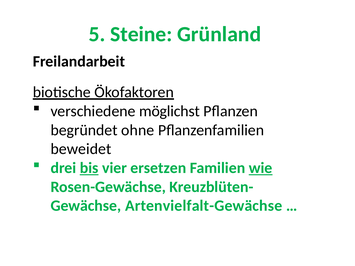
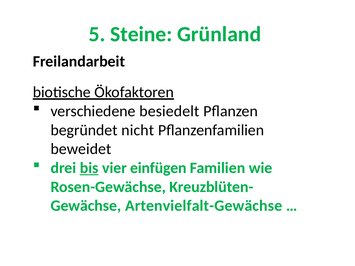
möglichst: möglichst -> besiedelt (169, 111)
ohne: ohne -> nicht (138, 130)
ersetzen: ersetzen -> einfügen (158, 168)
wie underline: present -> none (261, 168)
